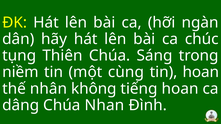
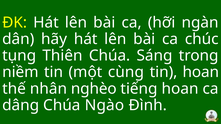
không: không -> nghèo (94, 89)
Nhan: Nhan -> Ngào (104, 105)
